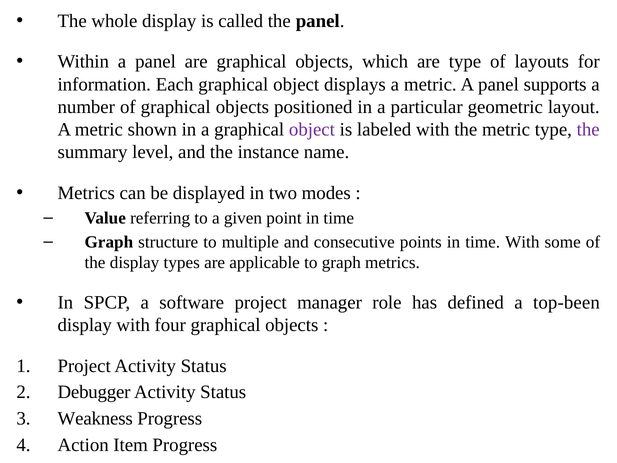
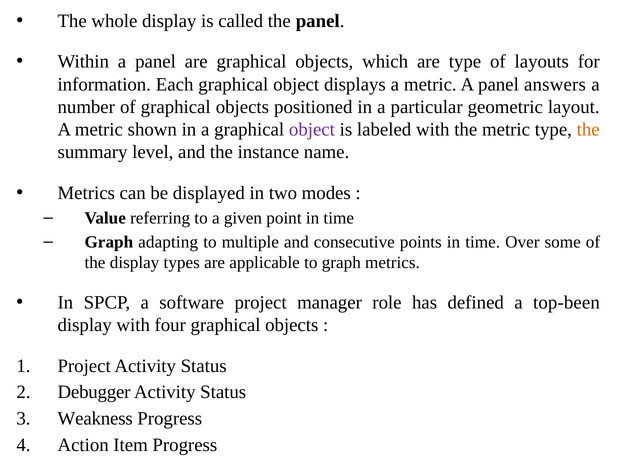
supports: supports -> answers (555, 84)
the colour: purple -> orange (588, 129)
structure: structure -> adapting (168, 242)
time With: With -> Over (522, 242)
